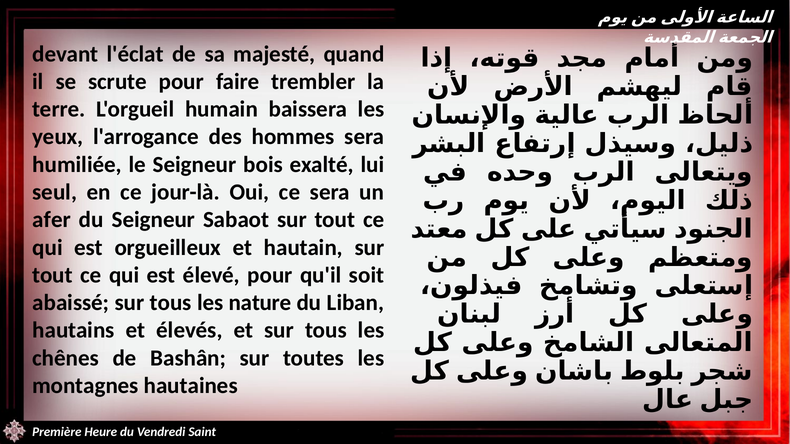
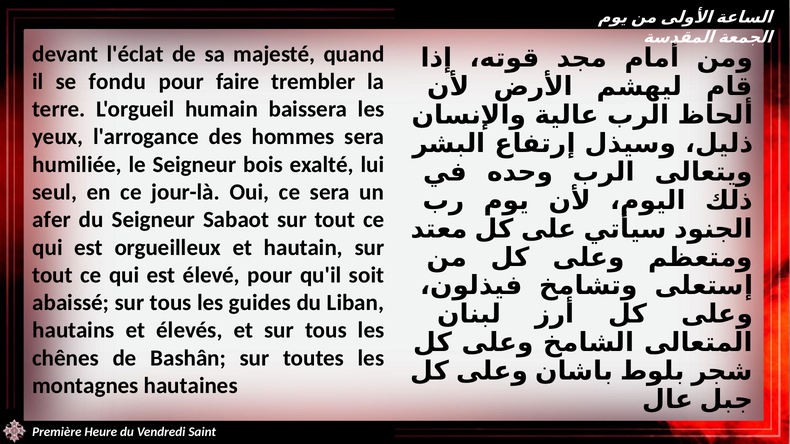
scrute: scrute -> fondu (117, 82)
nature: nature -> guides (260, 303)
